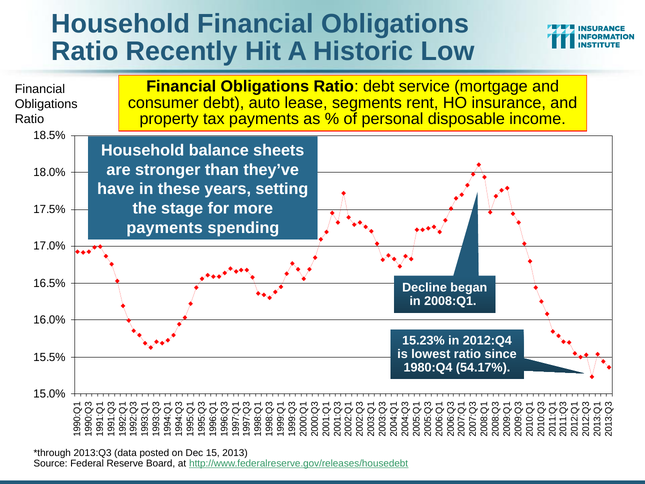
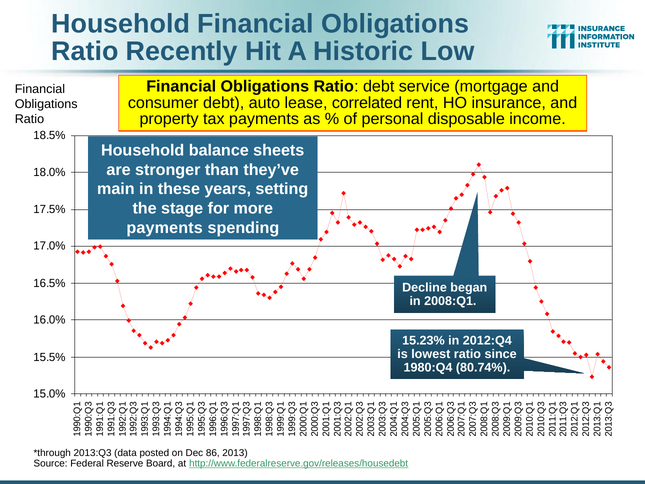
segments: segments -> correlated (367, 103)
have: have -> main (116, 189)
54.17%: 54.17% -> 80.74% (483, 367)
15: 15 -> 86 (213, 453)
